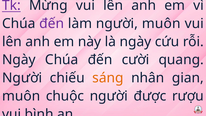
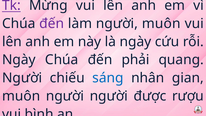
cười: cười -> phải (136, 60)
sáng colour: orange -> blue (108, 78)
muôn chuộc: chuộc -> người (65, 96)
